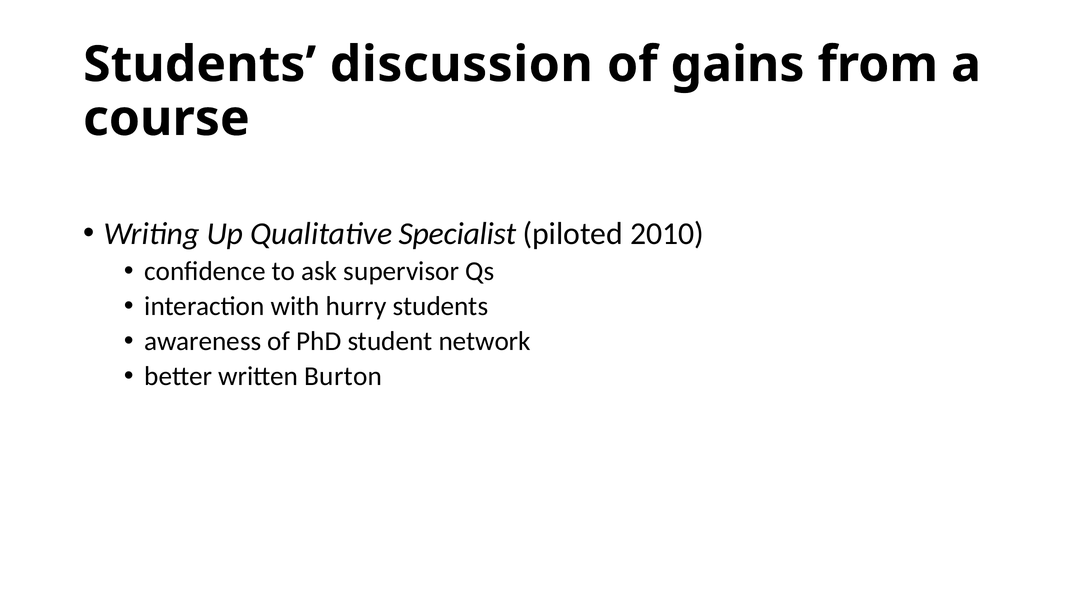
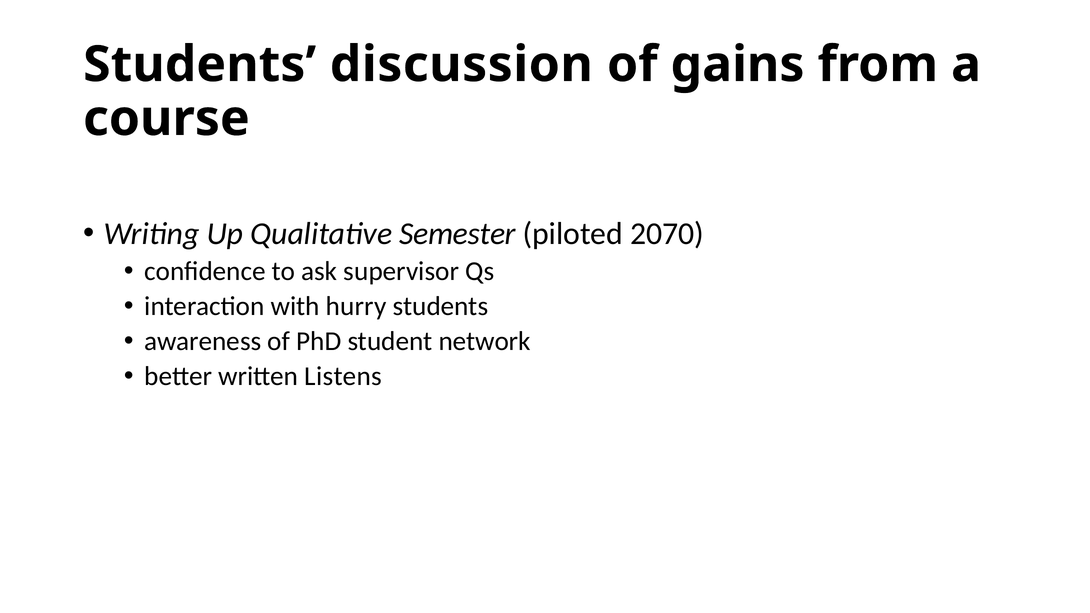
Specialist: Specialist -> Semester (458, 234)
2010: 2010 -> 2070 (667, 234)
Burton: Burton -> Listens (343, 376)
